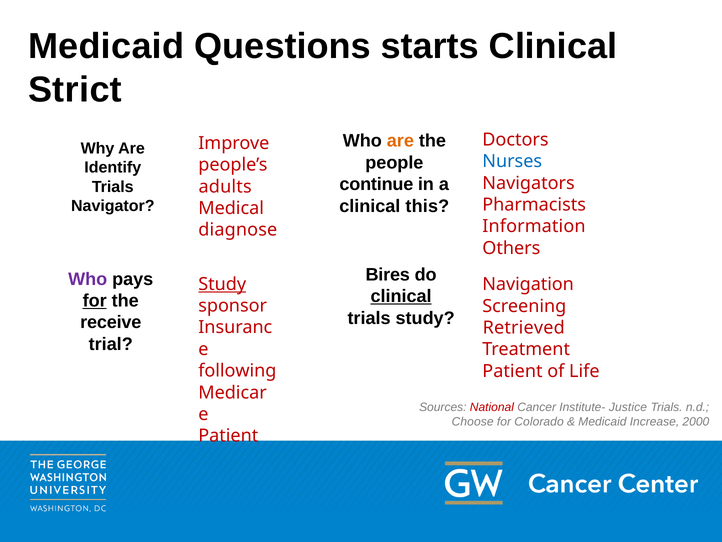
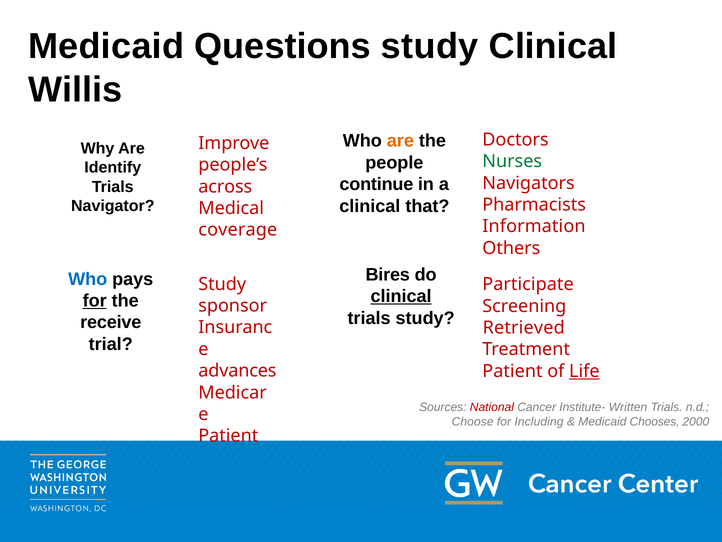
Questions starts: starts -> study (430, 46)
Strict: Strict -> Willis (75, 90)
Nurses colour: blue -> green (512, 161)
adults: adults -> across (225, 186)
this: this -> that (427, 206)
diagnose: diagnose -> coverage (238, 230)
Who colour: purple -> blue (88, 279)
Study underline: present -> none (222, 284)
Navigation: Navigation -> Participate (528, 284)
following: following -> advances (237, 371)
Life underline: none -> present (584, 371)
Justice: Justice -> Written (628, 407)
Colorado: Colorado -> Including (539, 421)
Increase: Increase -> Chooses (655, 421)
